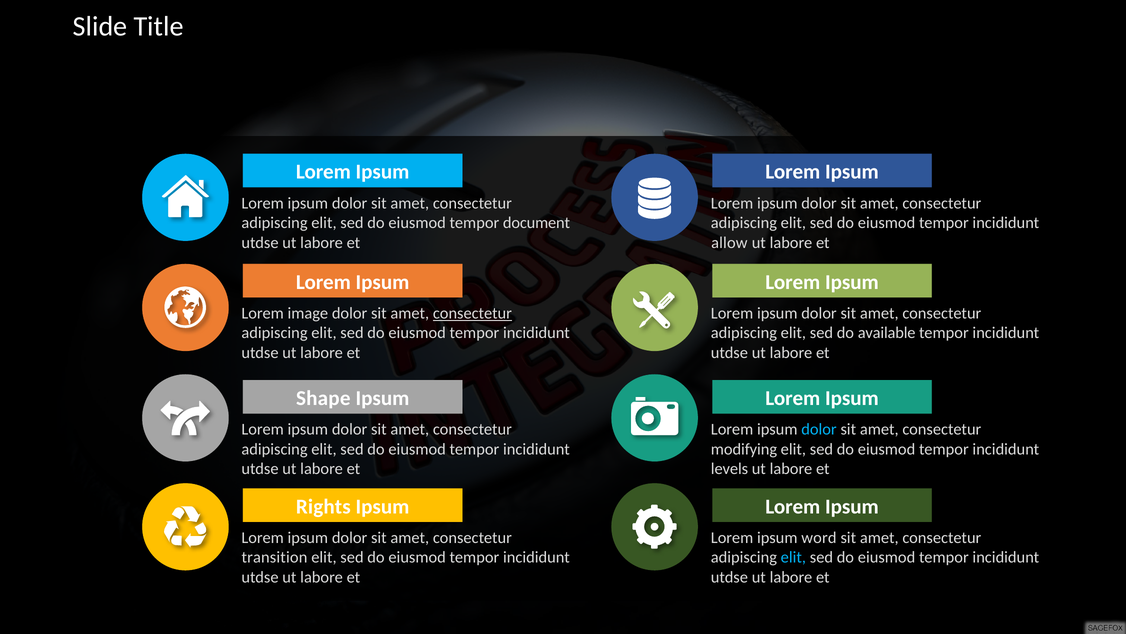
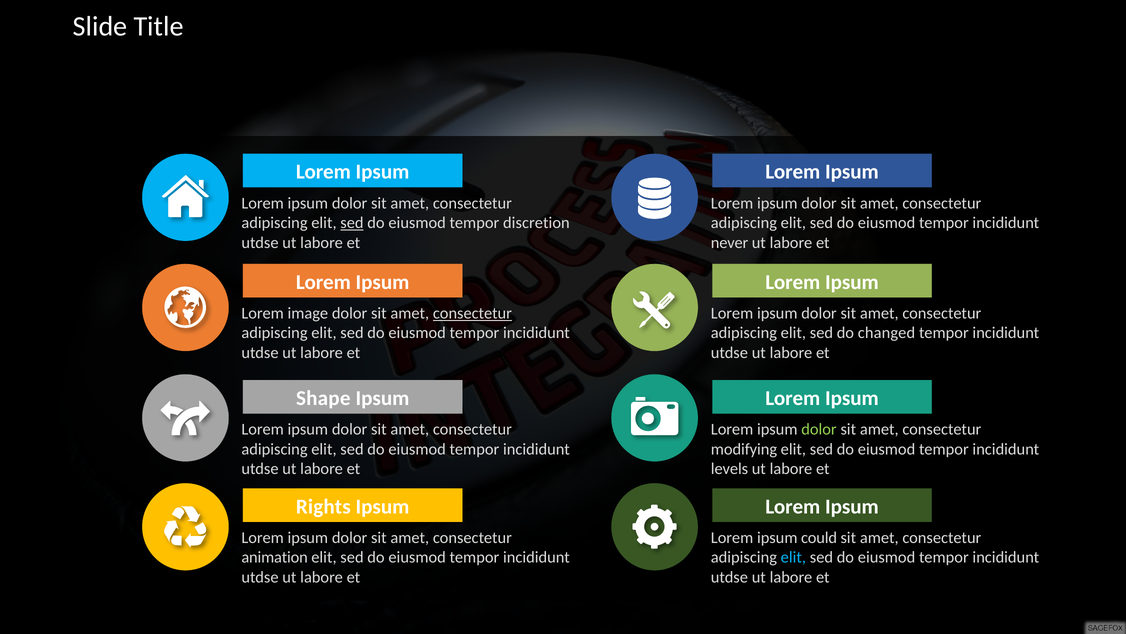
sed underline: none -> present (352, 223)
document: document -> discretion (536, 223)
allow: allow -> never (730, 242)
available: available -> changed (887, 333)
dolor colour: light blue -> light green (819, 429)
word: word -> could (819, 537)
transition: transition -> animation (275, 557)
